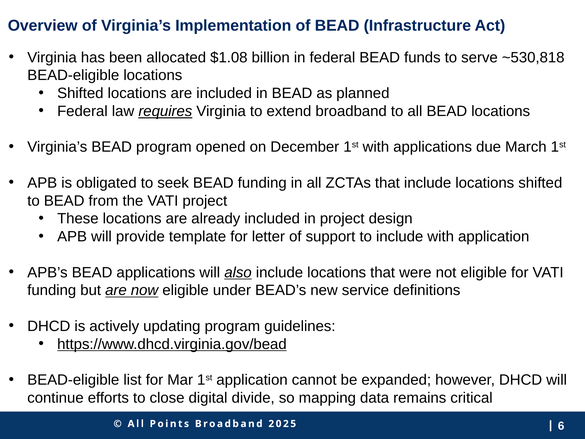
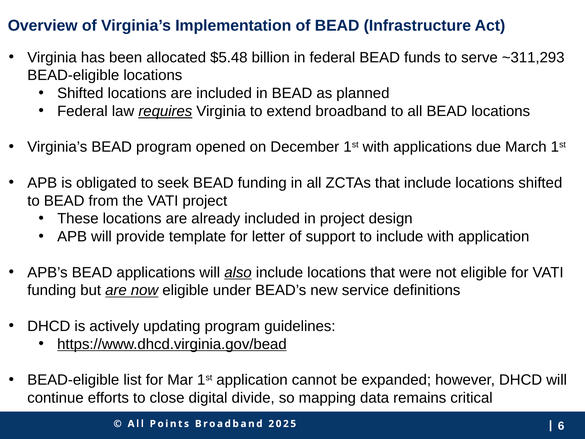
$1.08: $1.08 -> $5.48 (229, 57)
~530,818: ~530,818 -> ~311,293 (533, 57)
